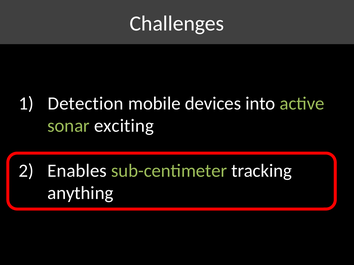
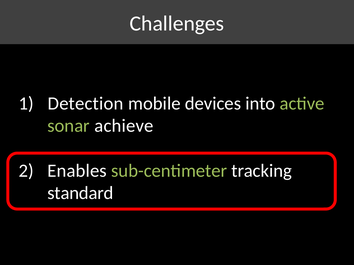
exciting: exciting -> achieve (124, 126)
anything: anything -> standard (80, 193)
